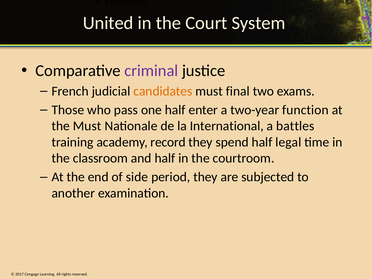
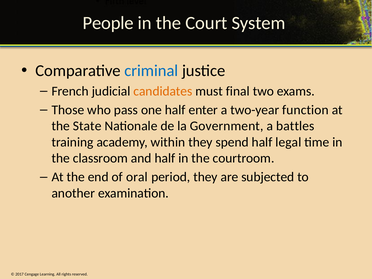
United: United -> People (108, 23)
criminal colour: purple -> blue (151, 71)
the Must: Must -> State (87, 126)
International: International -> Government (227, 126)
record: record -> within (168, 142)
side: side -> oral (137, 177)
